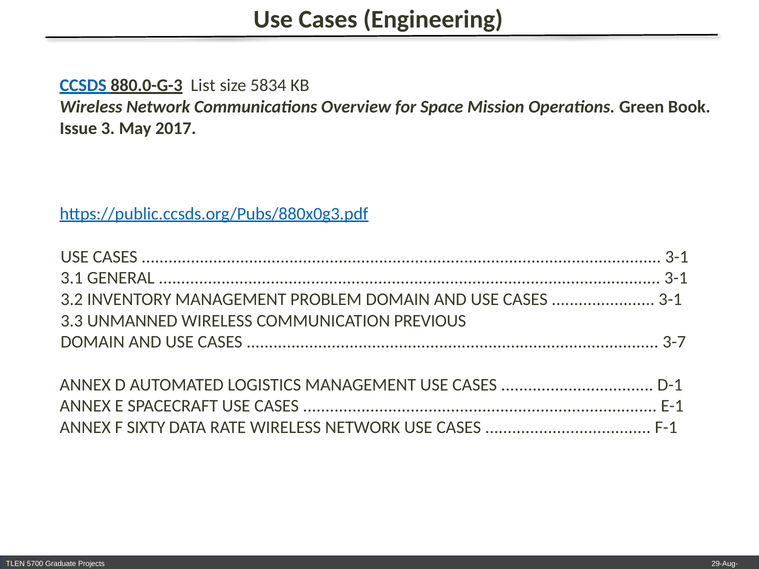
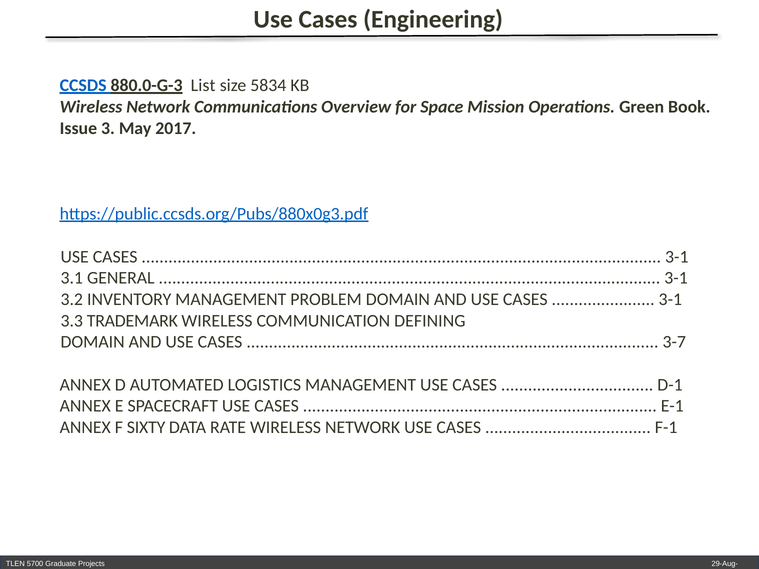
UNMANNED: UNMANNED -> TRADEMARK (132, 321)
PREVIOUS: PREVIOUS -> DEFINING (430, 321)
